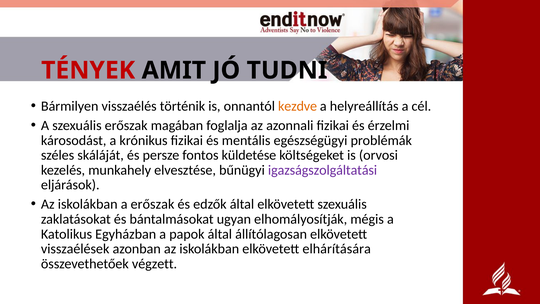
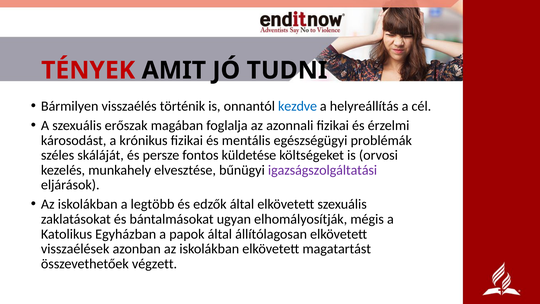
kezdve colour: orange -> blue (298, 106)
a erőszak: erőszak -> legtöbb (153, 204)
elhárítására: elhárítására -> magatartást (337, 249)
